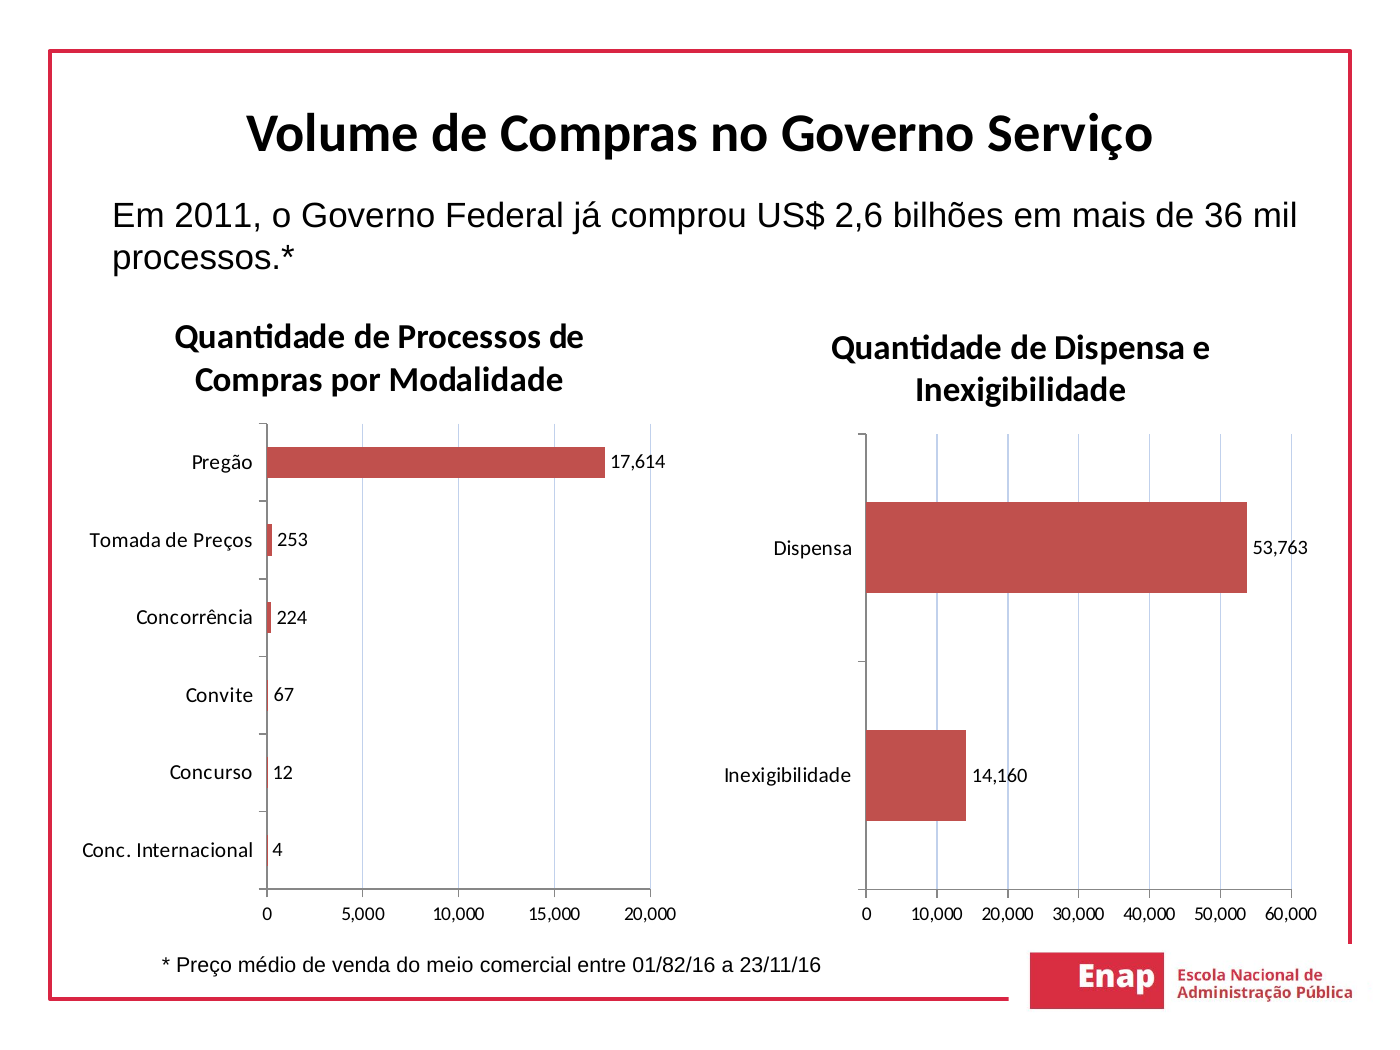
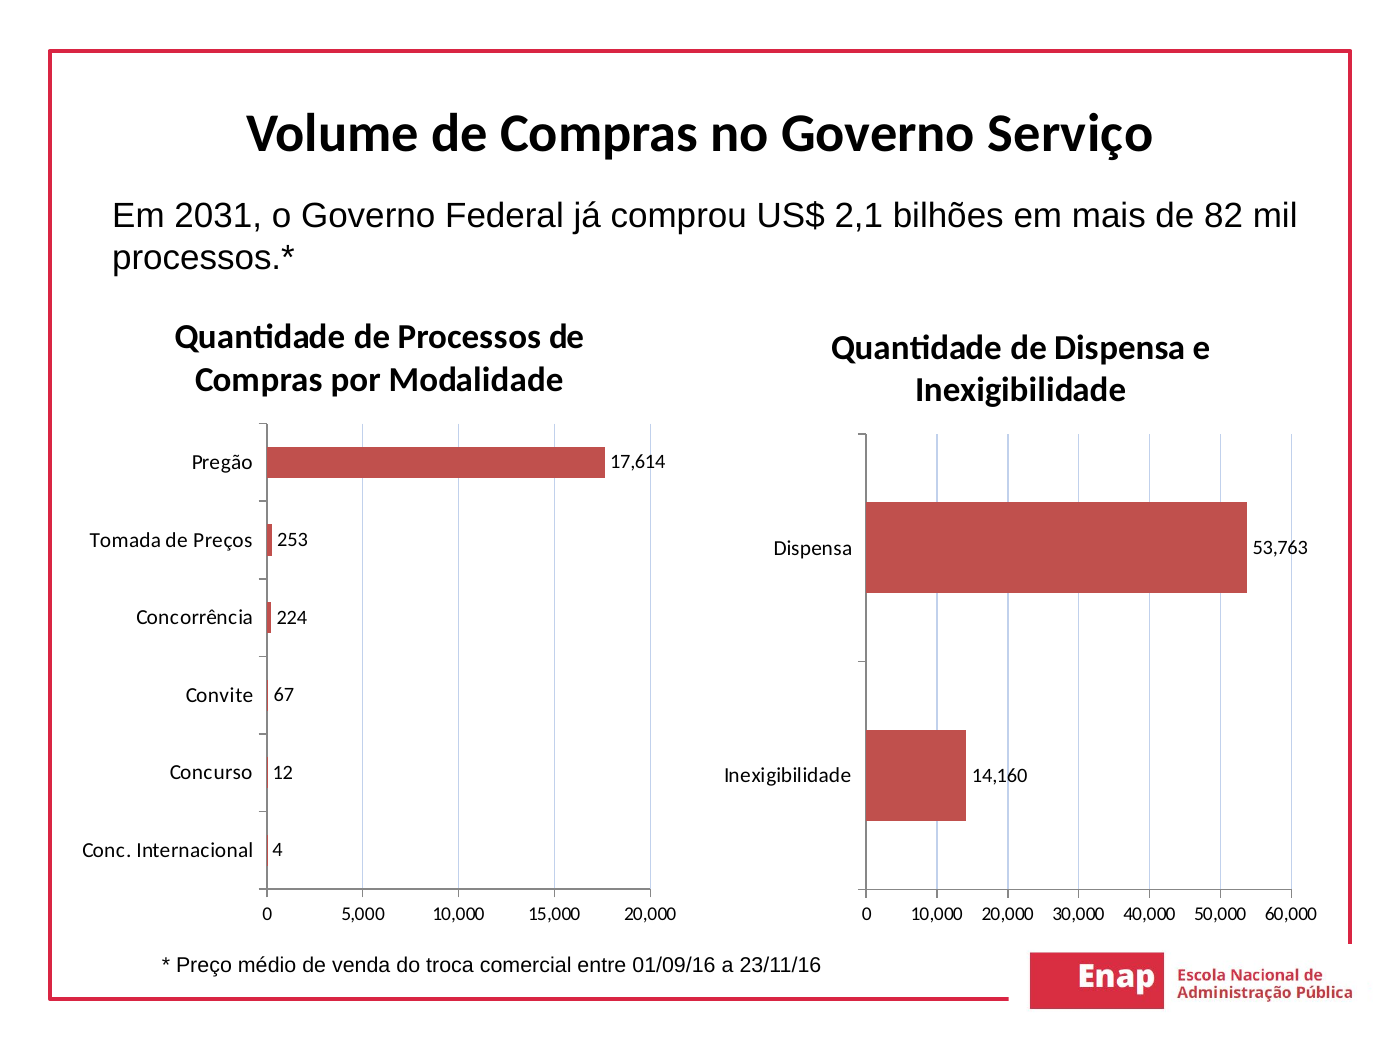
2011: 2011 -> 2031 (218, 216)
2,6: 2,6 -> 2,1 (859, 216)
36: 36 -> 82 (1224, 216)
meio: meio -> troca (450, 966)
01/82/16: 01/82/16 -> 01/09/16 (674, 966)
